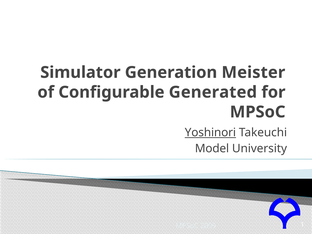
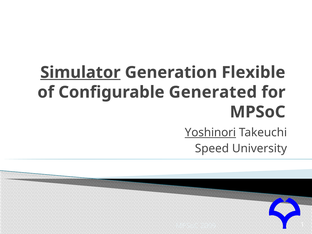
Simulator underline: none -> present (80, 72)
Meister: Meister -> Flexible (253, 72)
Model: Model -> Speed (212, 148)
